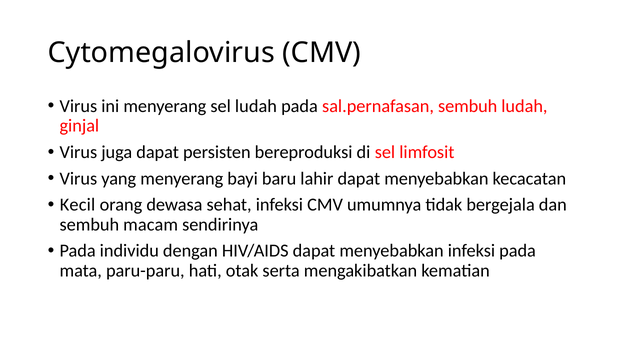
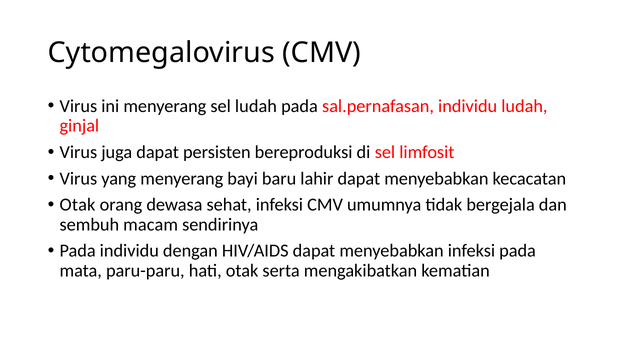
sal.pernafasan sembuh: sembuh -> individu (468, 106)
Kecil: Kecil -> Otak (78, 205)
